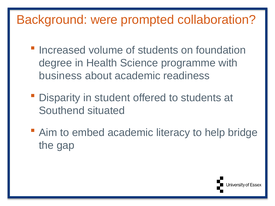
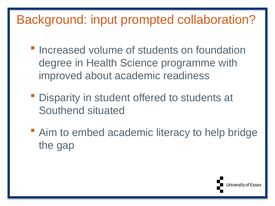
were: were -> input (104, 20)
business: business -> improved (61, 76)
